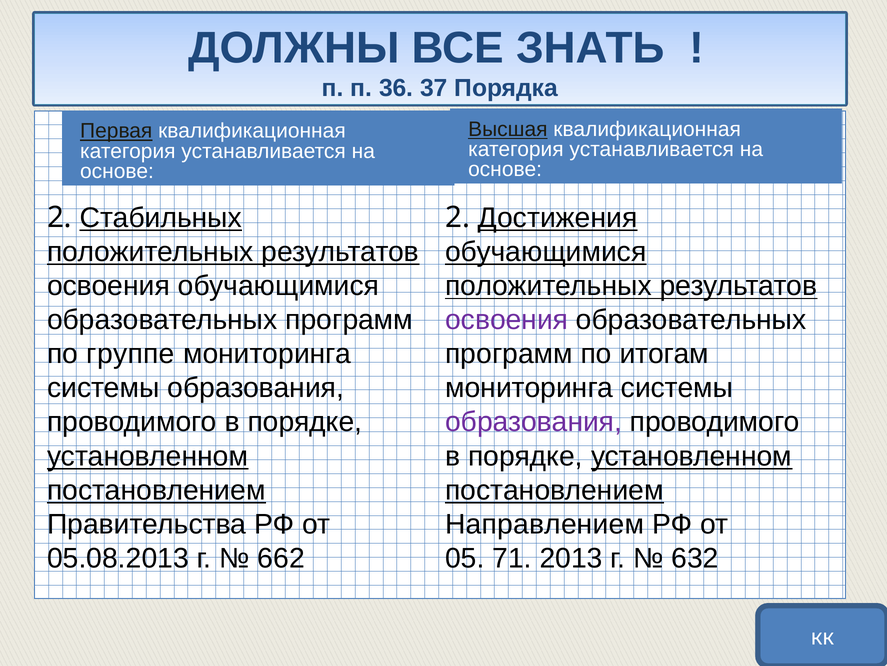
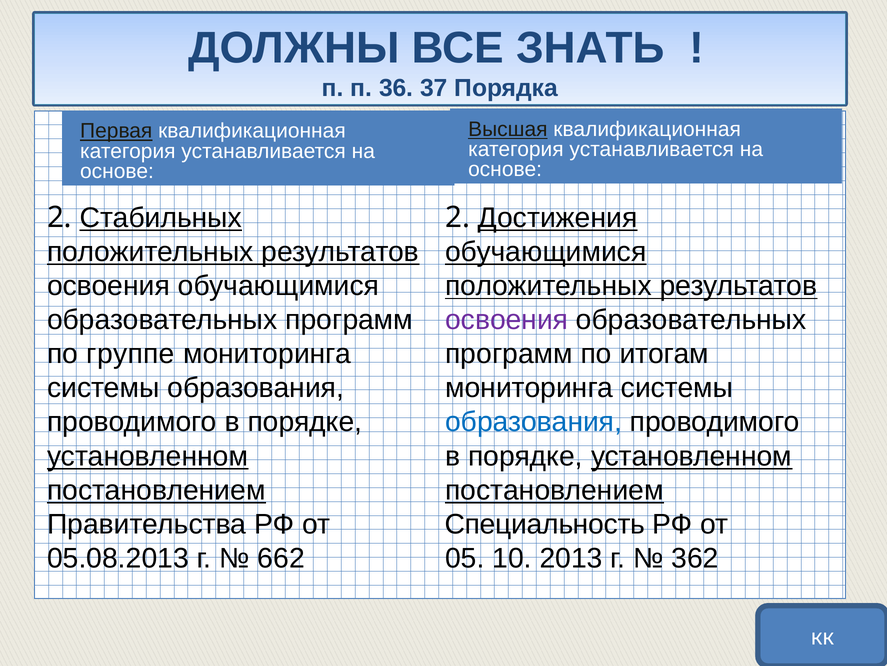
образования colour: purple -> blue (534, 422)
Направлением: Направлением -> Специальность (545, 524)
71: 71 -> 10 (512, 558)
632: 632 -> 362 (695, 558)
